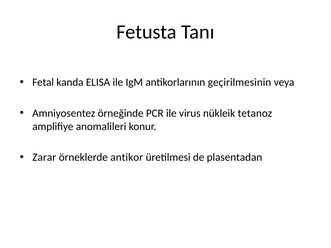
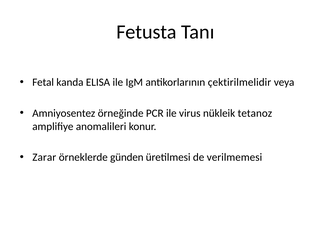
geçirilmesinin: geçirilmesinin -> çektirilmelidir (240, 82)
antikor: antikor -> günden (127, 157)
plasentadan: plasentadan -> verilmemesi (234, 157)
